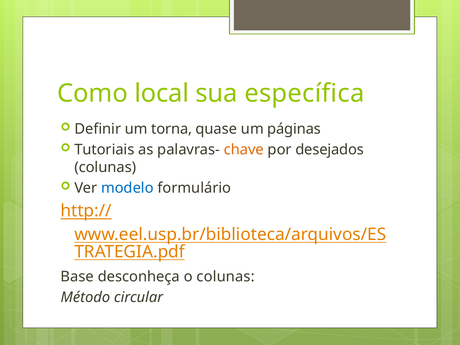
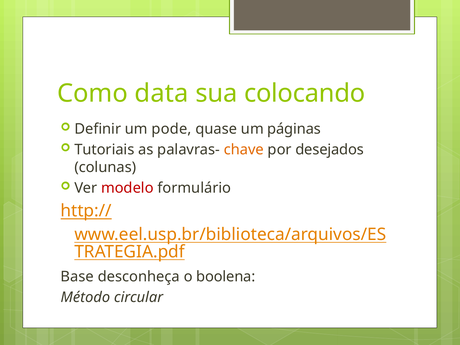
local: local -> data (162, 93)
específica: específica -> colocando (305, 93)
torna: torna -> pode (172, 129)
modelo colour: blue -> red (127, 188)
o colunas: colunas -> boolena (226, 277)
